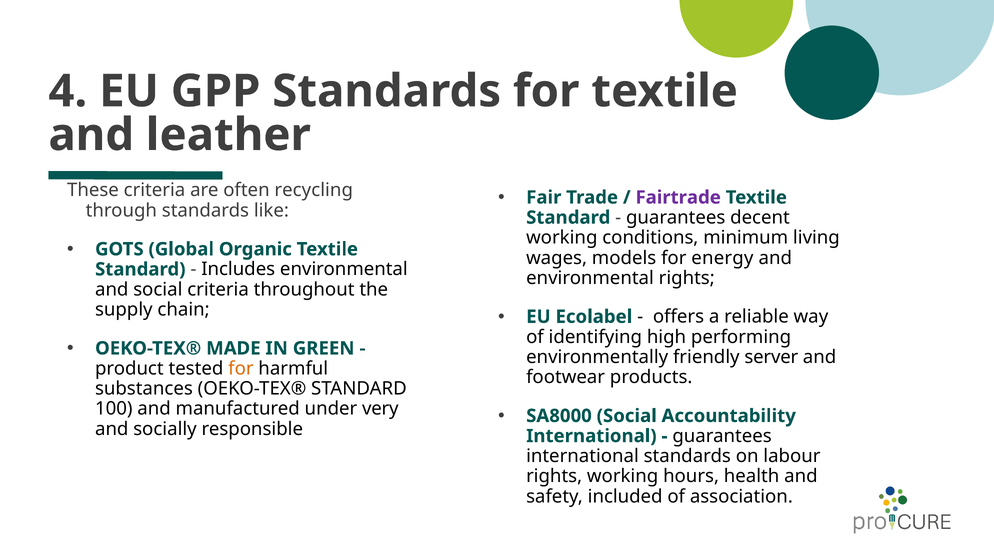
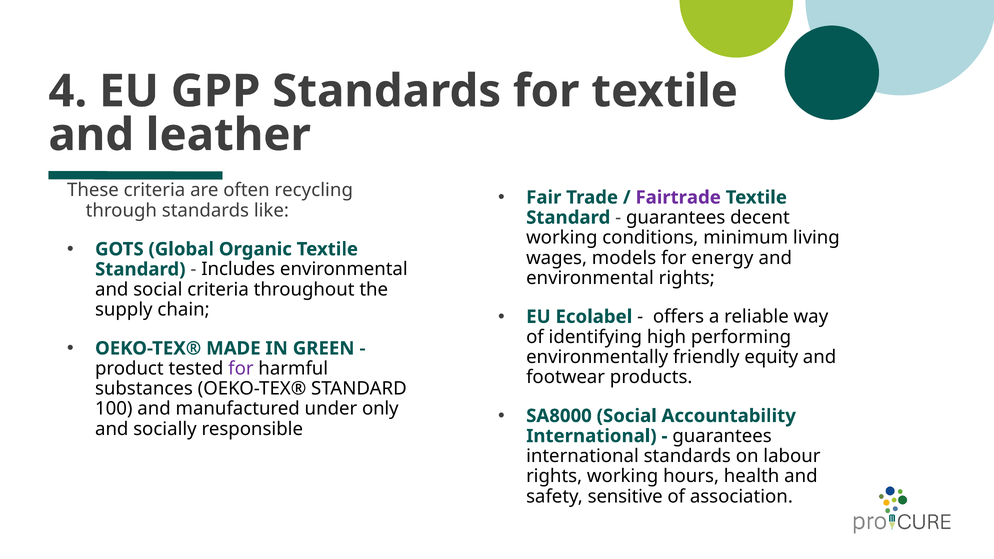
server: server -> equity (771, 357)
for colour: orange -> purple (241, 369)
very: very -> only (380, 409)
included: included -> sensitive (625, 497)
